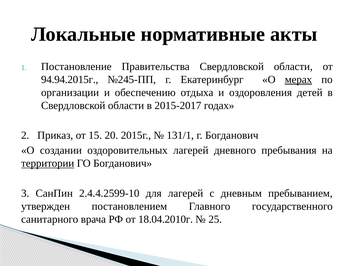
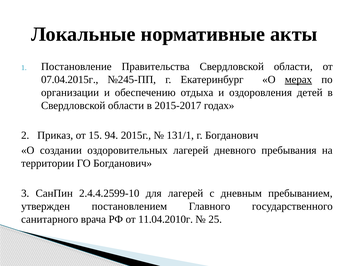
94.94.2015г: 94.94.2015г -> 07.04.2015г (70, 79)
20: 20 -> 94 (111, 135)
территории underline: present -> none (48, 163)
18.04.2010г: 18.04.2010г -> 11.04.2010г (166, 219)
